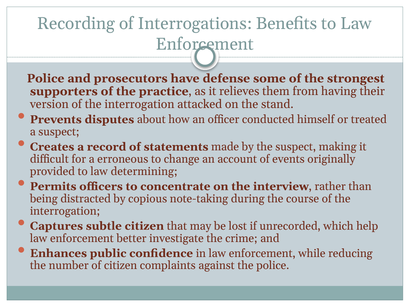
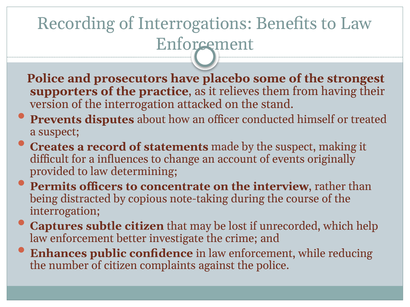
defense: defense -> placebo (226, 79)
erroneous: erroneous -> influences (123, 159)
